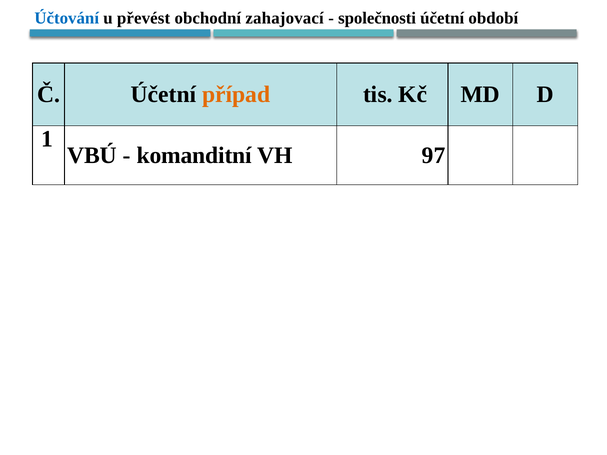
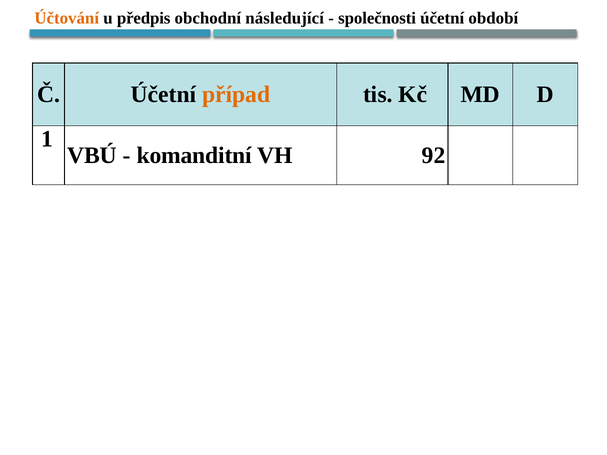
Účtování colour: blue -> orange (67, 18)
převést: převést -> předpis (144, 18)
zahajovací: zahajovací -> následující (285, 18)
97: 97 -> 92 (434, 155)
